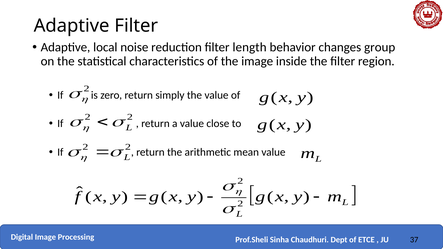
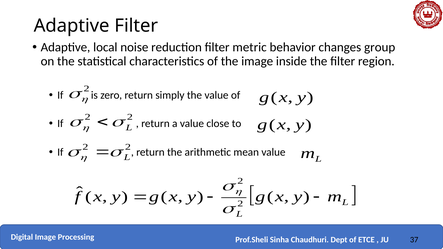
length: length -> metric (250, 47)
